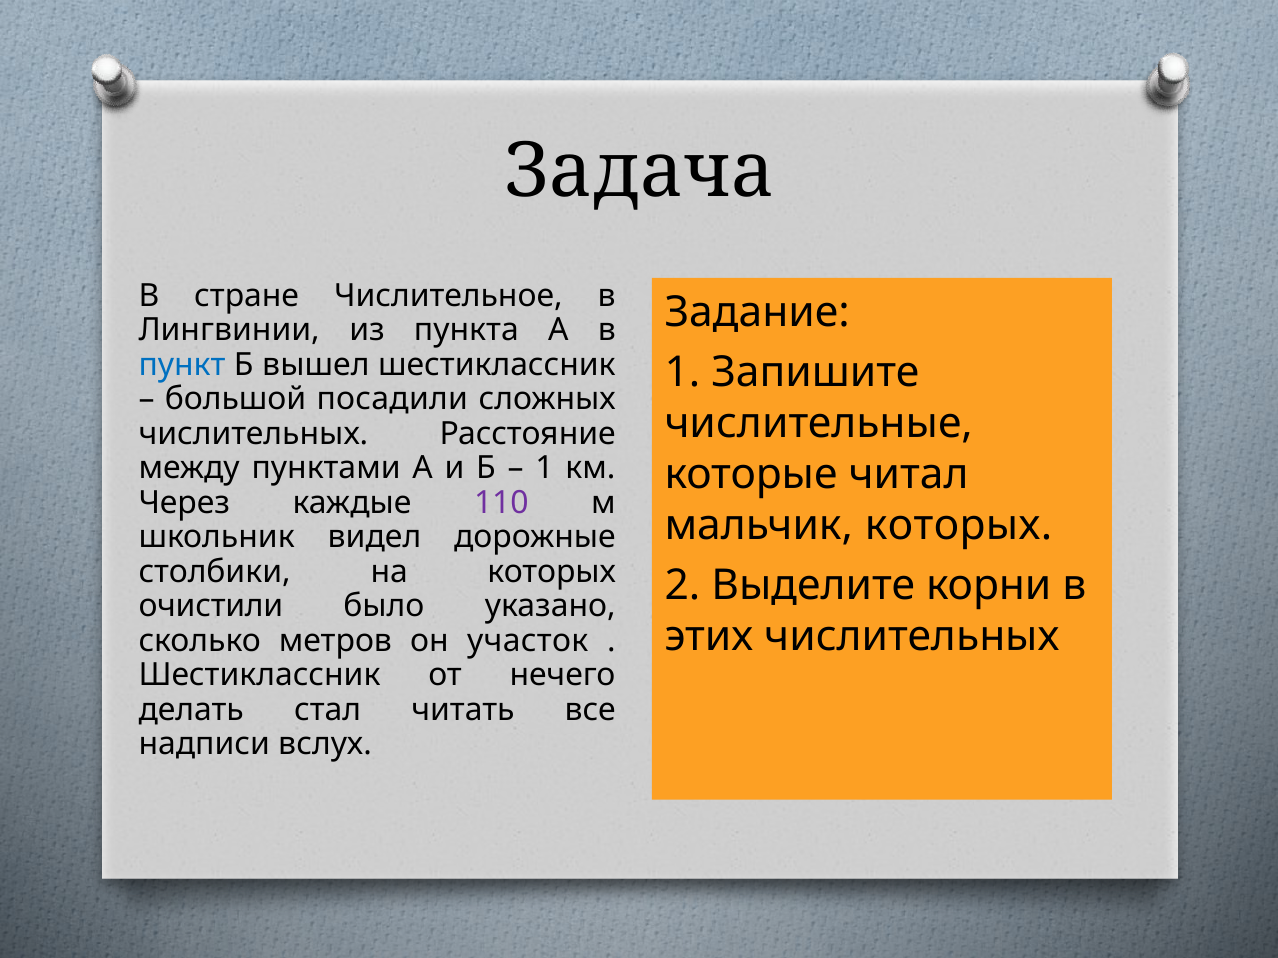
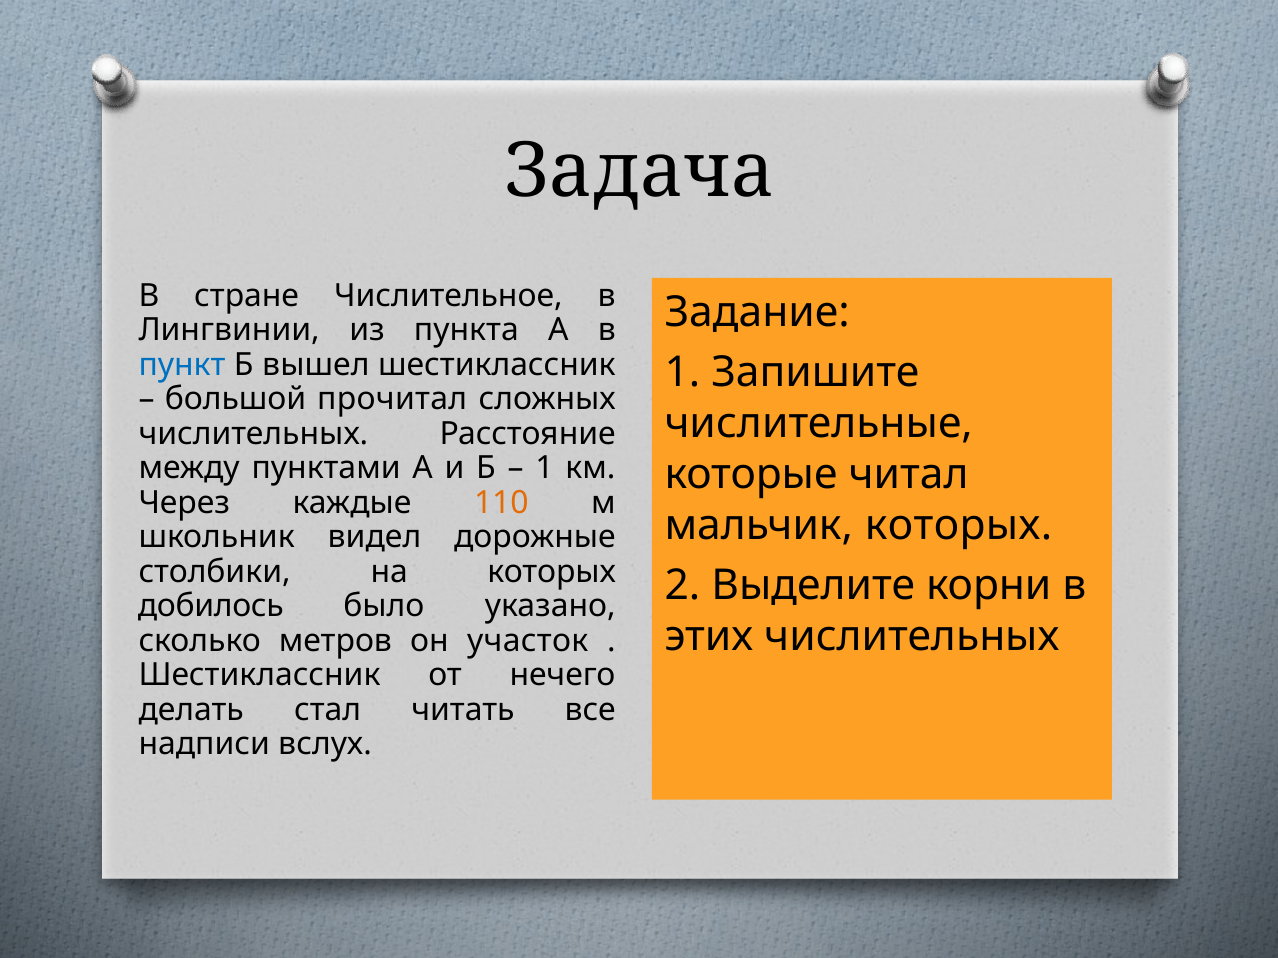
посадили: посадили -> прочитал (392, 399)
110 colour: purple -> orange (501, 503)
очистили: очистили -> добилось (211, 606)
